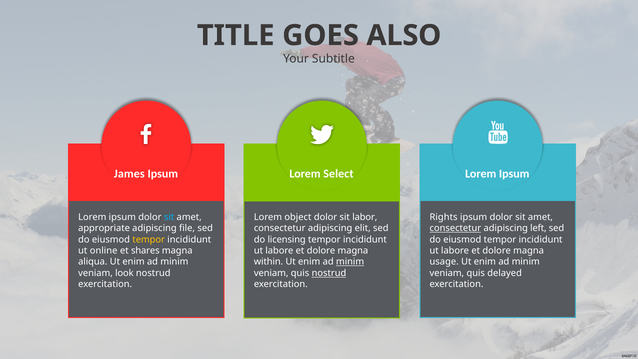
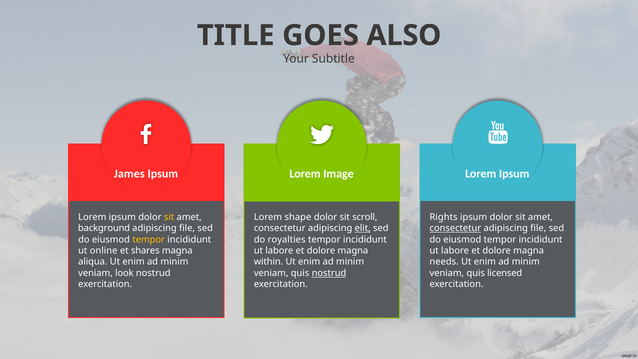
Select: Select -> Image (339, 174)
sit colour: light blue -> yellow (169, 217)
object: object -> shape (298, 217)
labor: labor -> scroll (365, 217)
appropriate: appropriate -> background (104, 228)
elit underline: none -> present (363, 228)
left: left -> file (538, 228)
licensing: licensing -> royalties (287, 239)
minim underline: present -> none (350, 262)
usage: usage -> needs (444, 262)
delayed: delayed -> licensed (505, 273)
